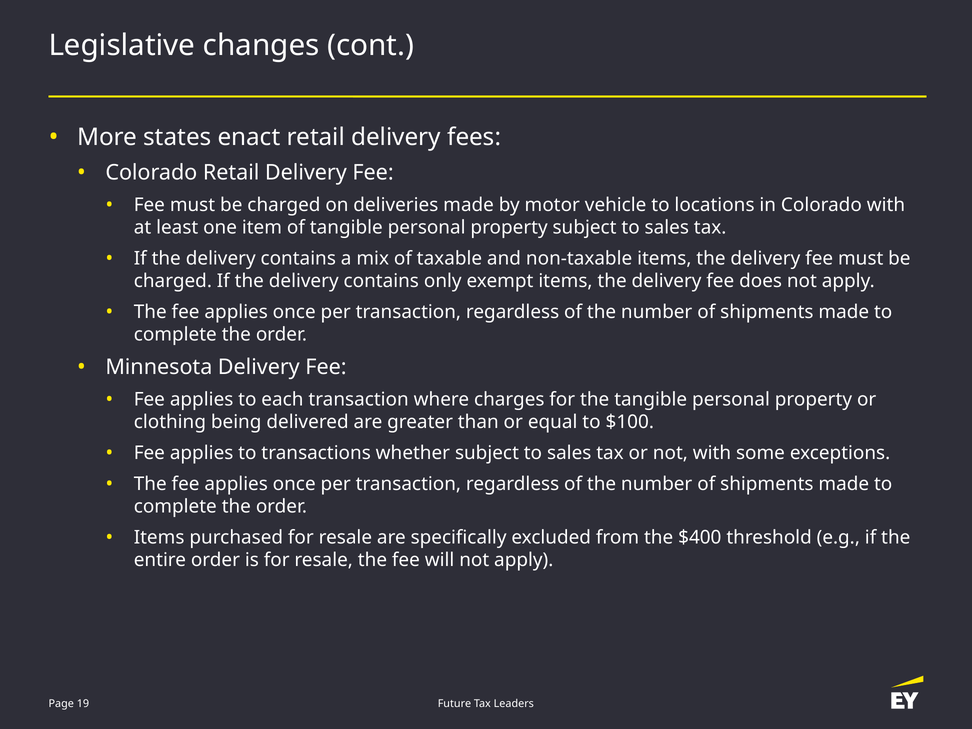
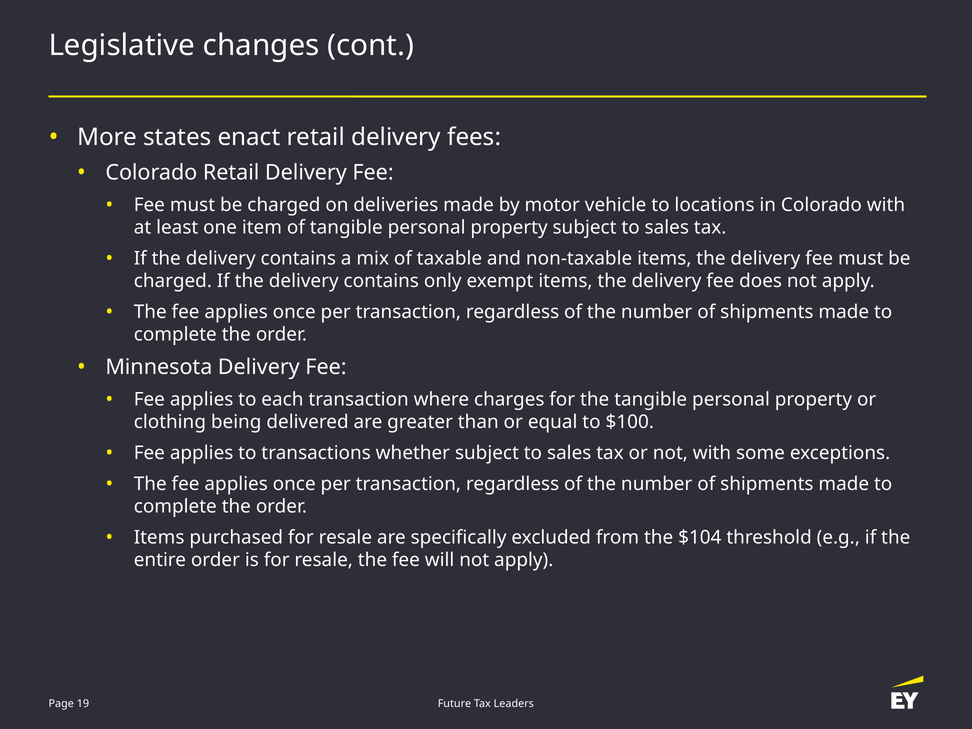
$400: $400 -> $104 (700, 537)
